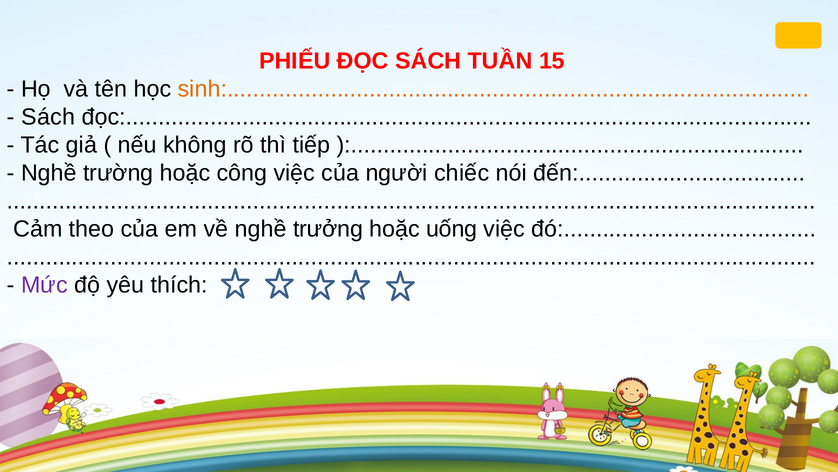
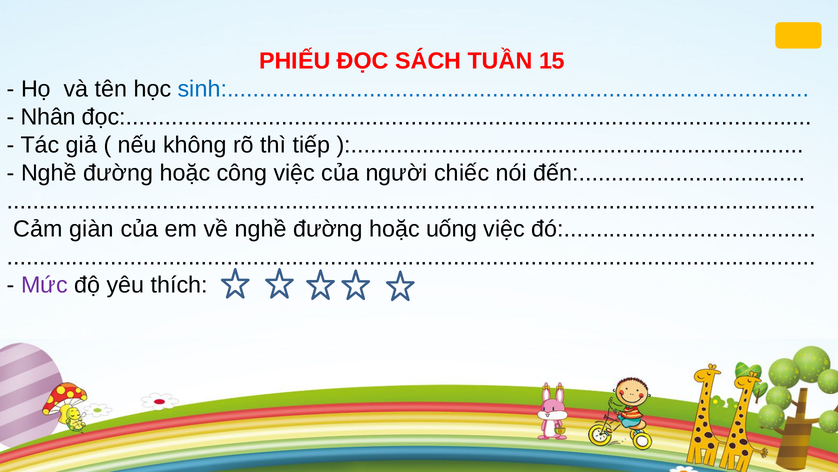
sinh colour: orange -> blue (494, 89)
Sách: Sách -> Nhân (48, 117)
trường: trường -> đường (118, 173)
theo: theo -> giàn (91, 229)
về nghề trưởng: trưởng -> đường (328, 229)
